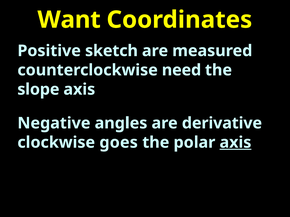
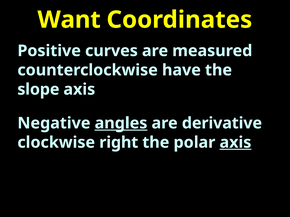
sketch: sketch -> curves (111, 51)
need: need -> have (181, 70)
angles underline: none -> present (121, 123)
goes: goes -> right (119, 143)
